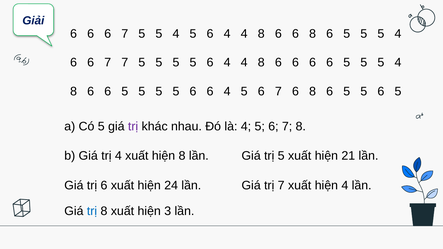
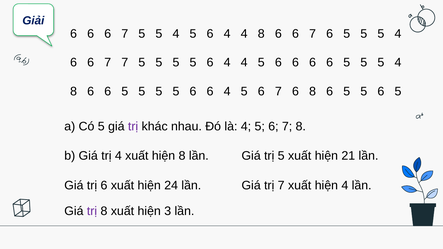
8 6 6 8: 8 -> 7 (313, 34)
8: 8 -> 5 (261, 63)
trị colour: blue -> purple (92, 211)
